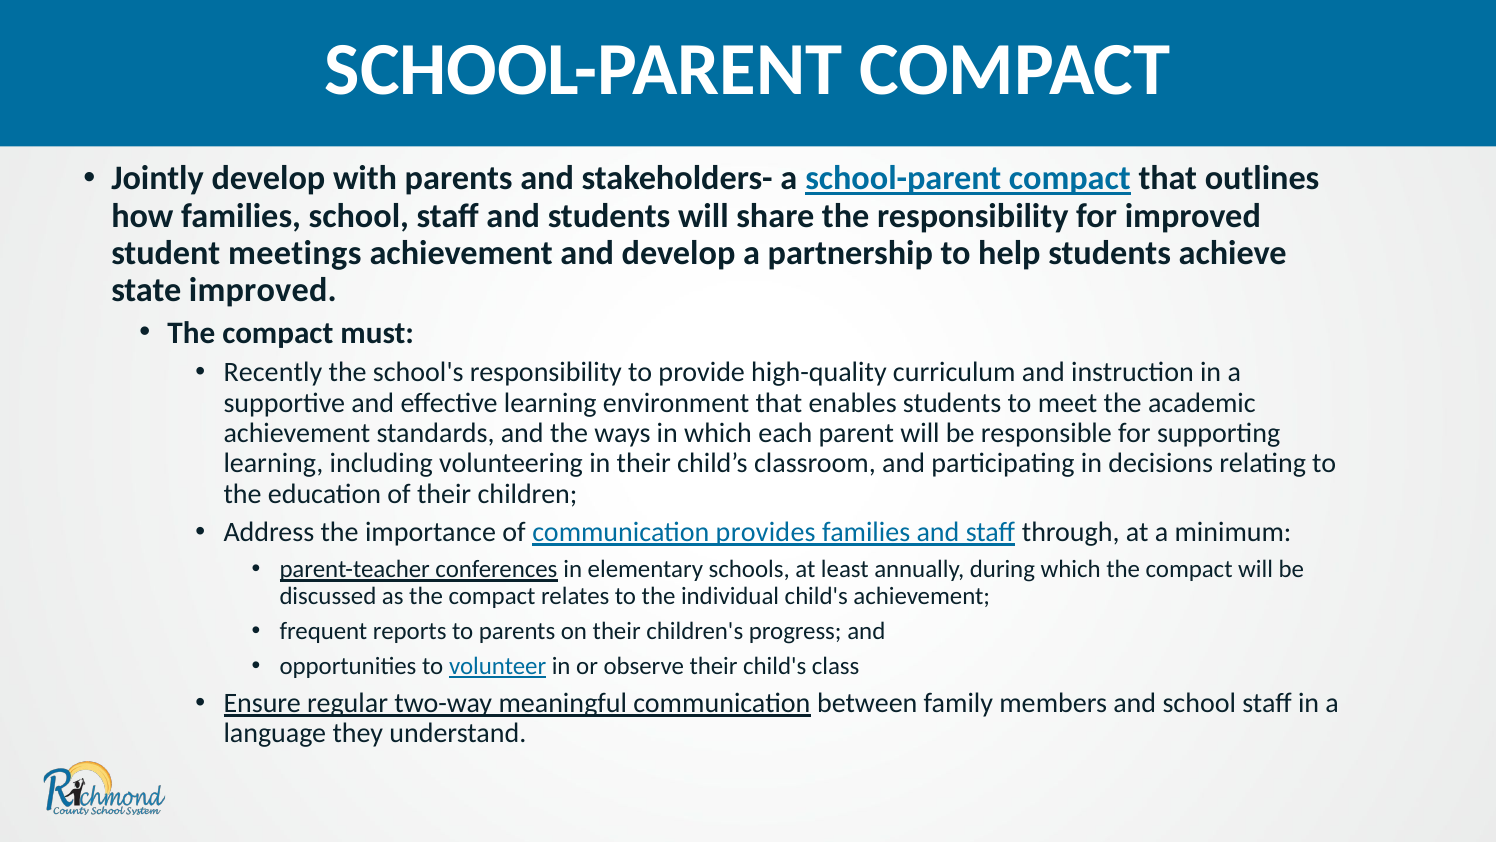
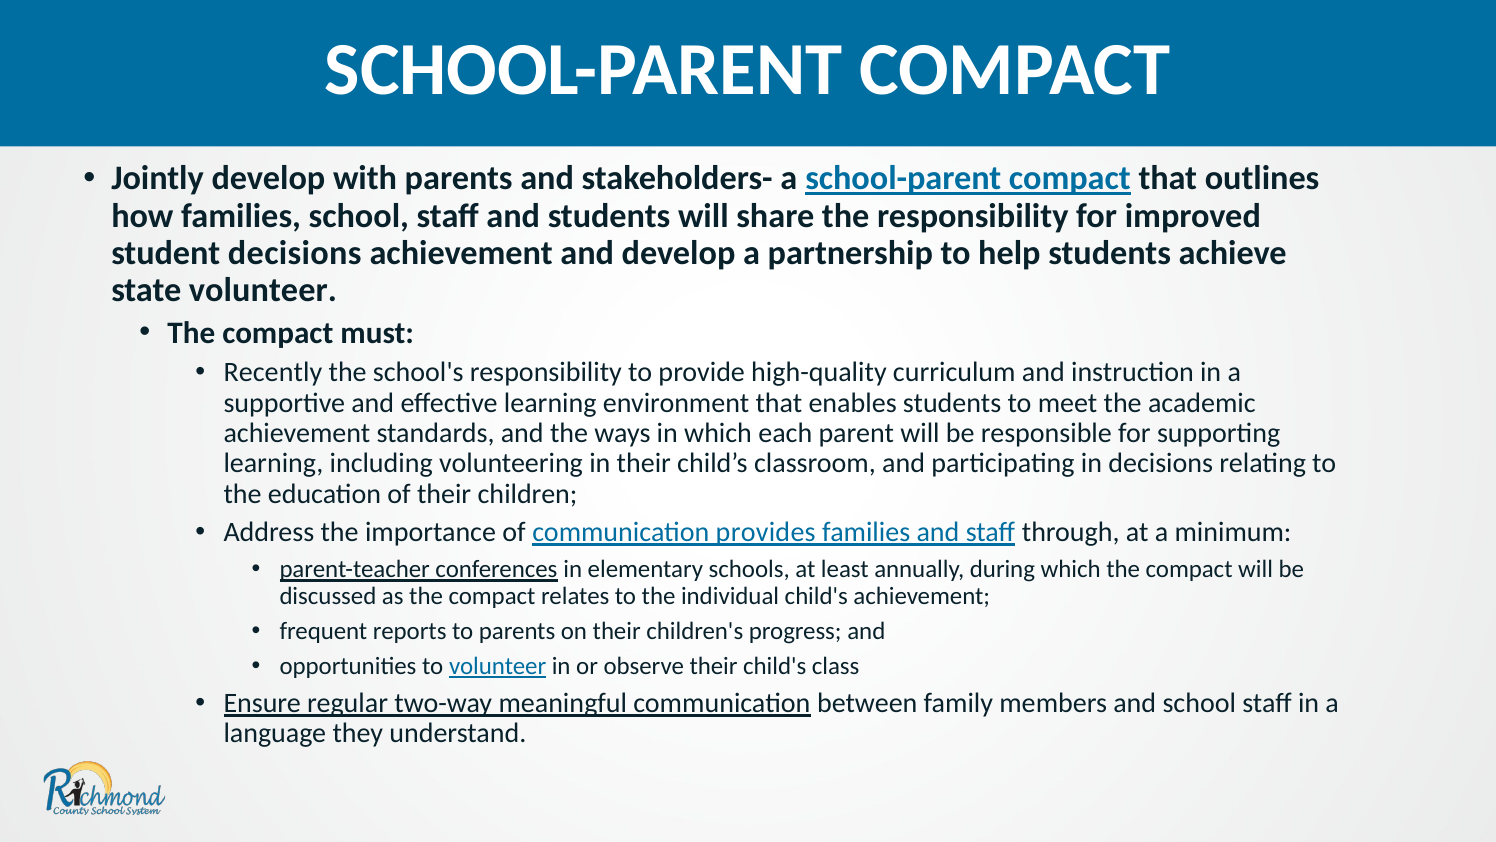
student meetings: meetings -> decisions (295, 253)
state improved: improved -> volunteer (263, 290)
